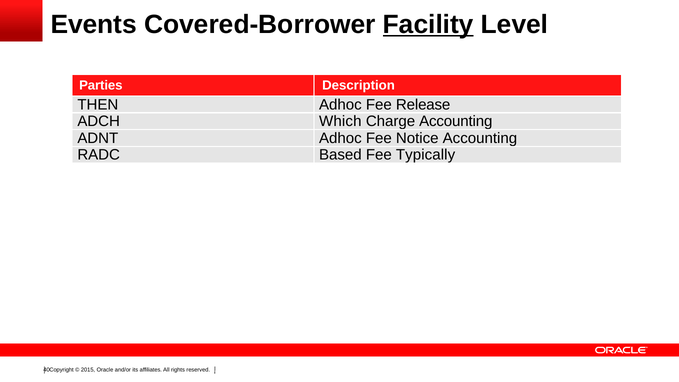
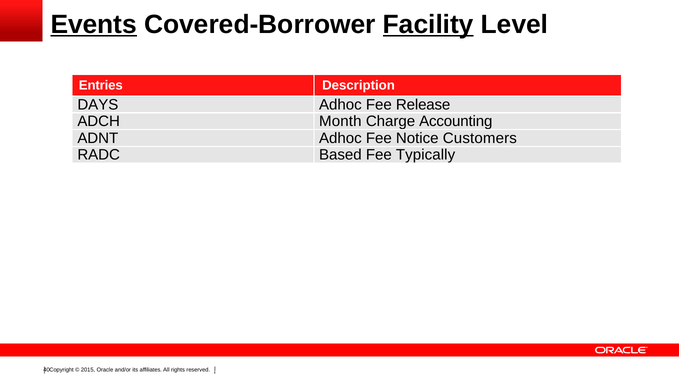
Events underline: none -> present (94, 25)
Parties: Parties -> Entries (101, 86)
THEN: THEN -> DAYS (98, 105)
Which: Which -> Month (340, 121)
Notice Accounting: Accounting -> Customers (480, 138)
